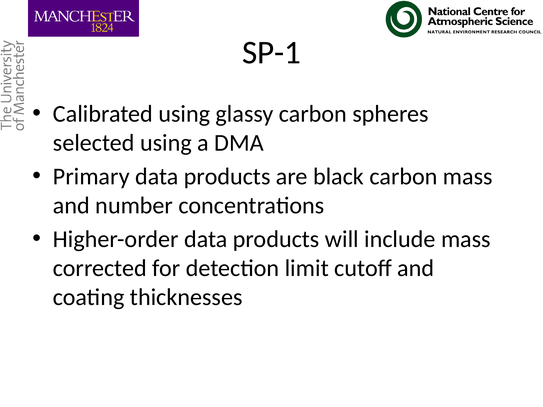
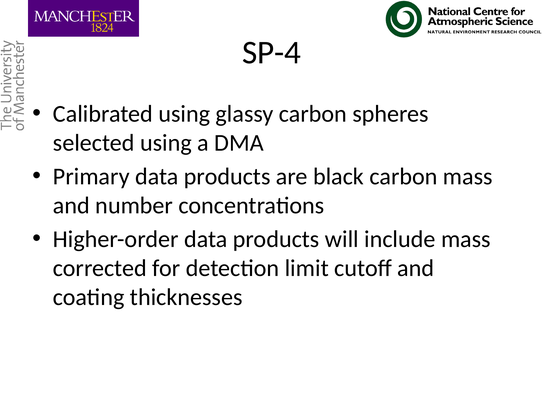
SP-1: SP-1 -> SP-4 (272, 53)
